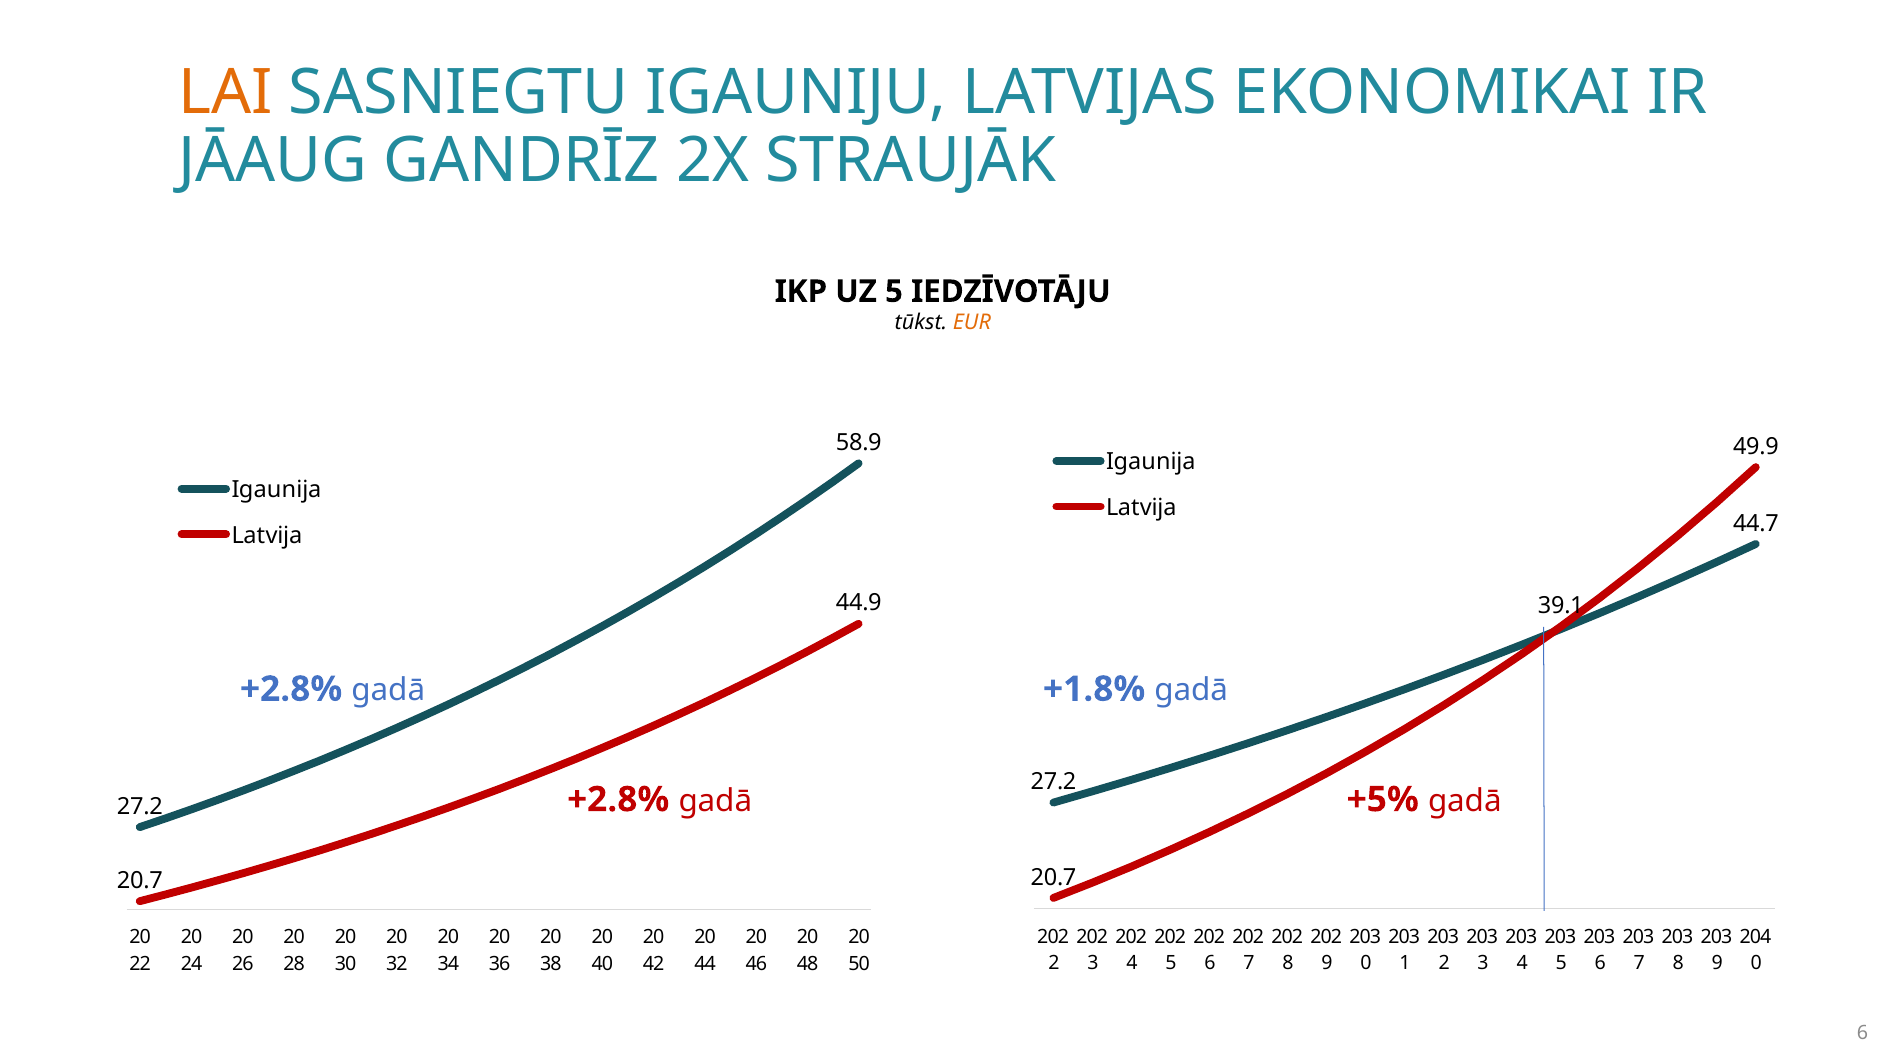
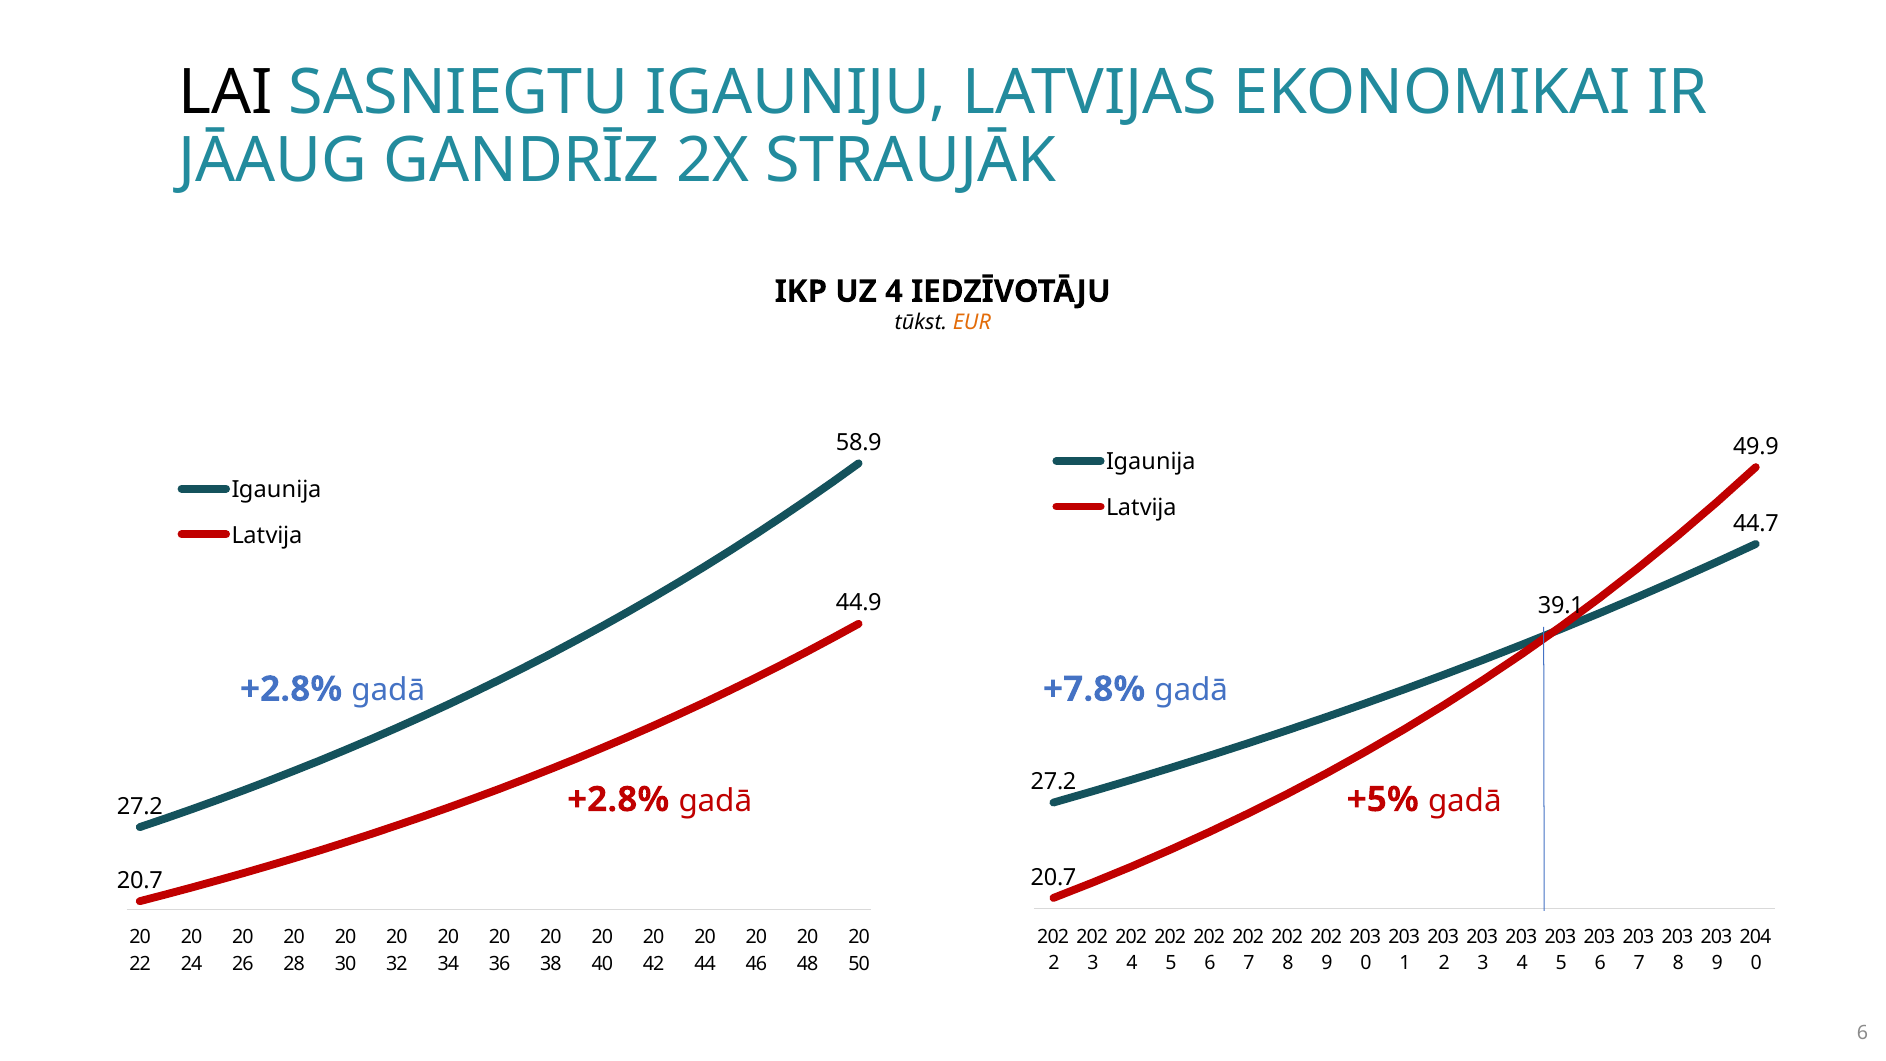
LAI colour: orange -> black (225, 93)
UZ 5: 5 -> 4 (894, 291)
+1.8%: +1.8% -> +7.8% (1094, 689)
